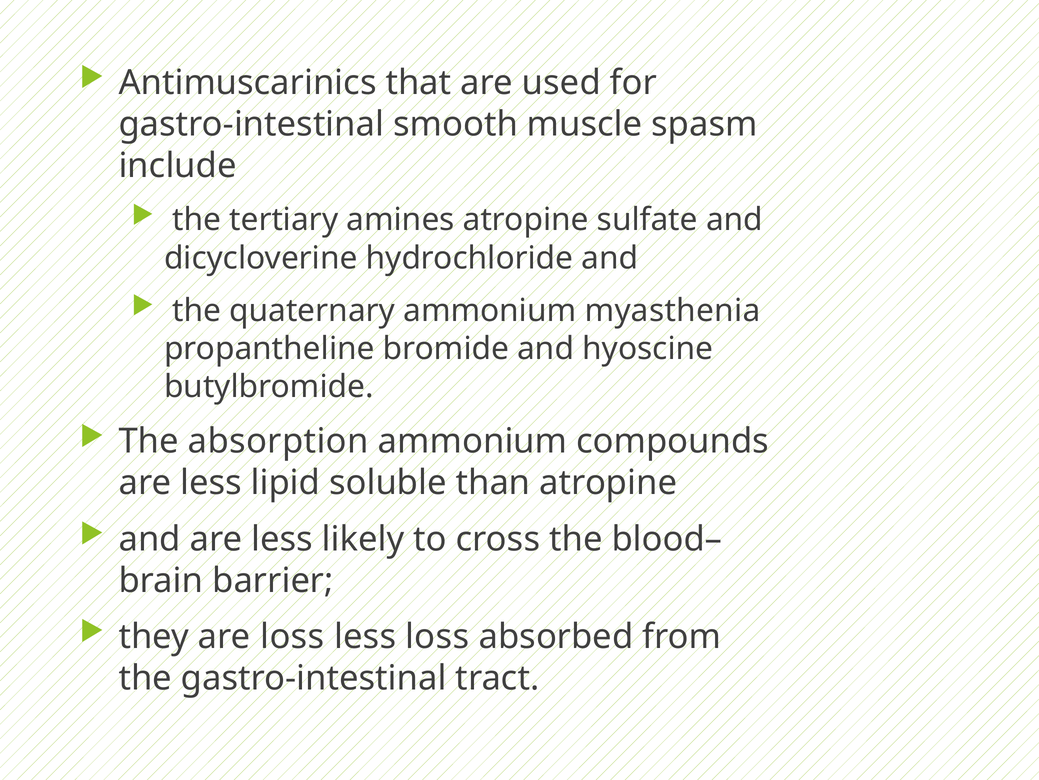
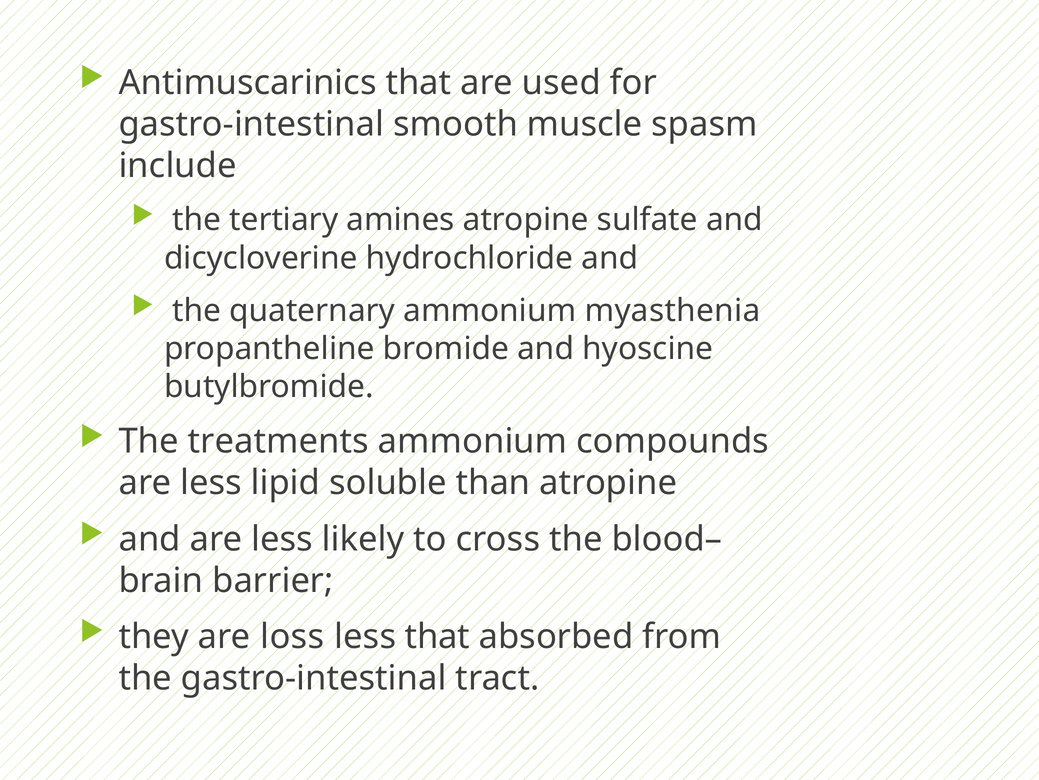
absorption: absorption -> treatments (278, 441)
less loss: loss -> that (437, 636)
